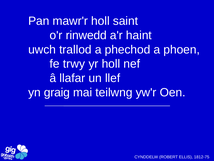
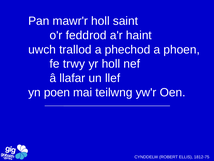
rinwedd: rinwedd -> feddrod (86, 35)
graig: graig -> poen (57, 92)
